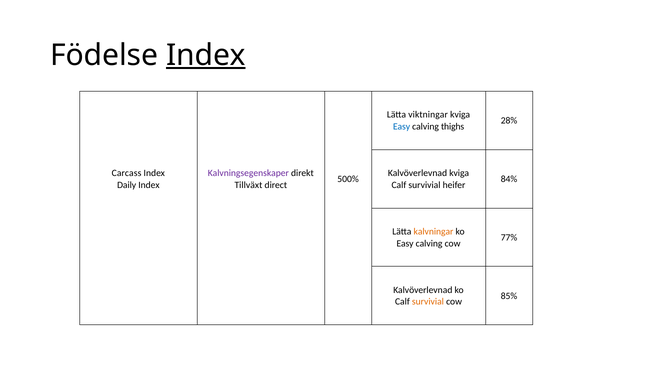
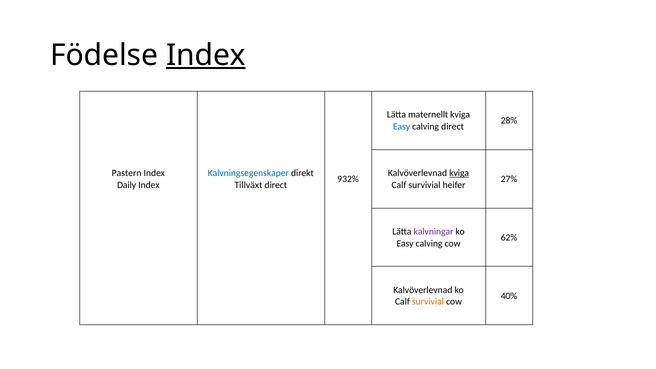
viktningar: viktningar -> maternellt (428, 115)
calving thighs: thighs -> direct (453, 126)
Carcass: Carcass -> Pastern (127, 173)
Kalvningsegenskaper colour: purple -> blue (248, 173)
kviga underline: none -> present (459, 173)
500%: 500% -> 932% (348, 179)
84%: 84% -> 27% (509, 179)
kalvningar colour: orange -> purple (434, 232)
77%: 77% -> 62% (509, 238)
85%: 85% -> 40% (509, 296)
